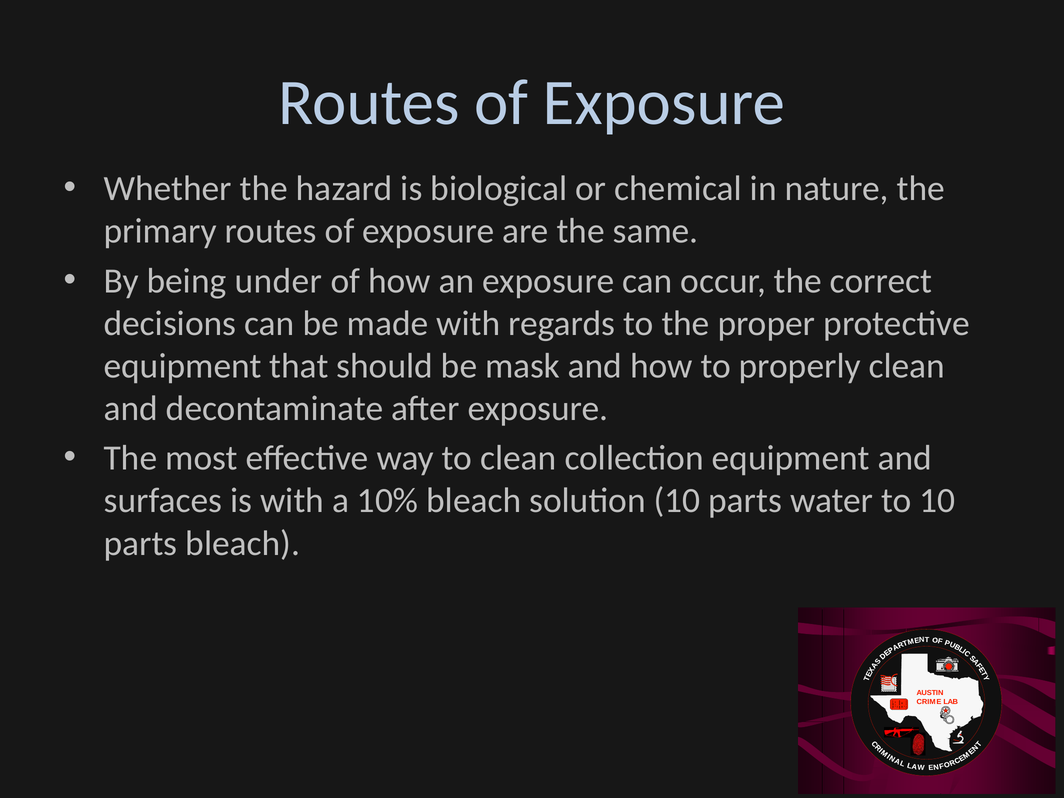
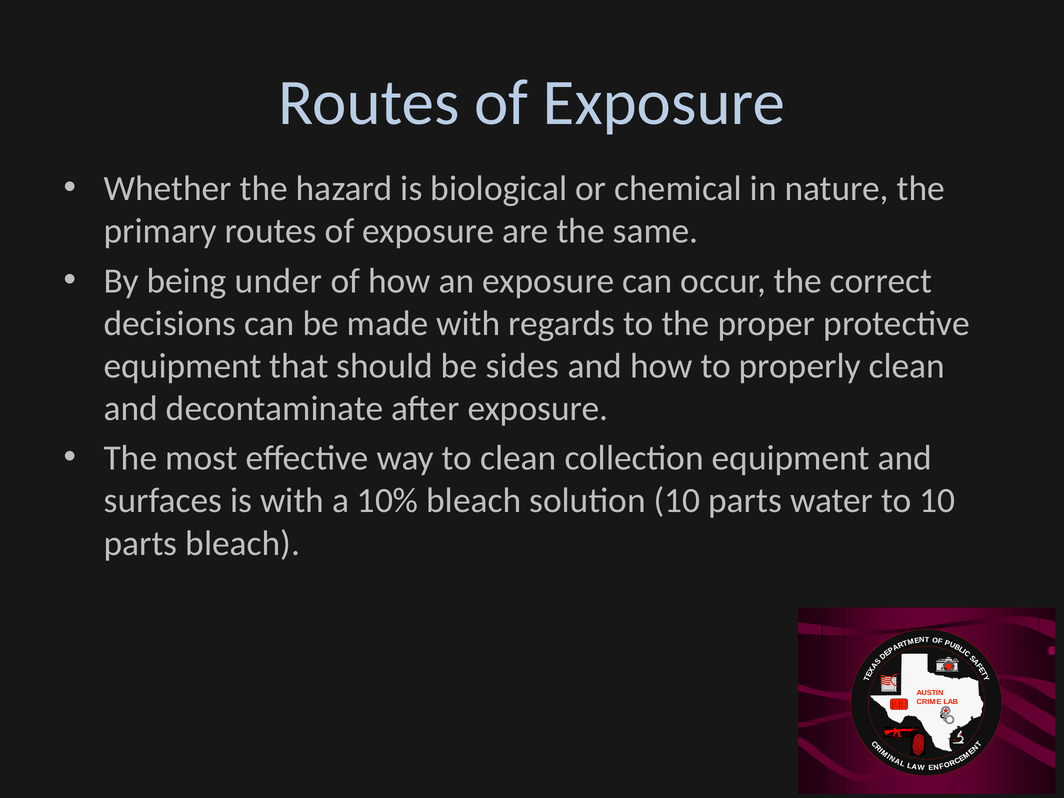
mask: mask -> sides (522, 366)
